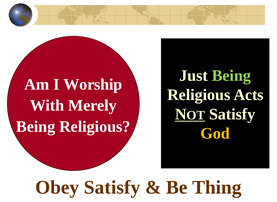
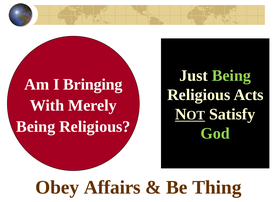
Worship: Worship -> Bringing (93, 84)
God colour: yellow -> light green (215, 133)
Obey Satisfy: Satisfy -> Affairs (112, 187)
